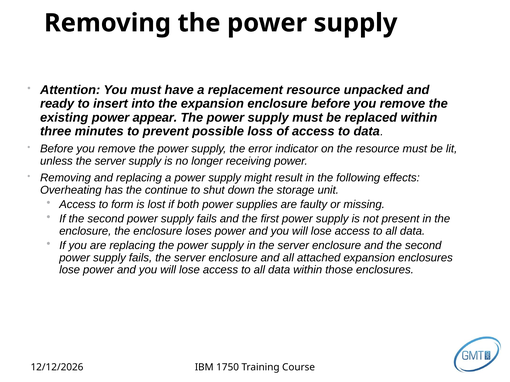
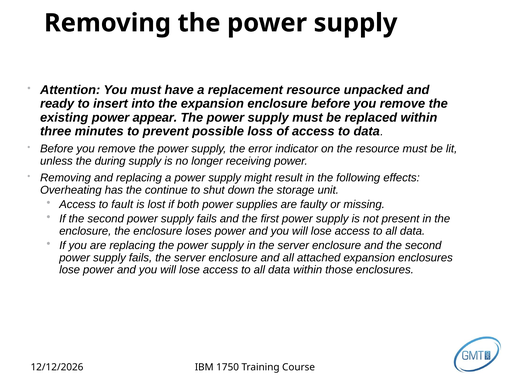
unless the server: server -> during (110, 161)
form: form -> fault (122, 205)
